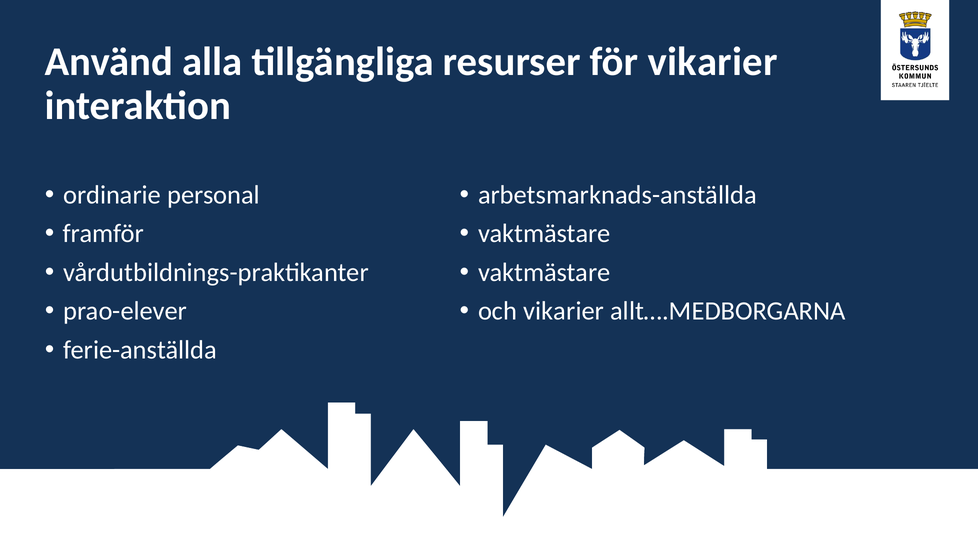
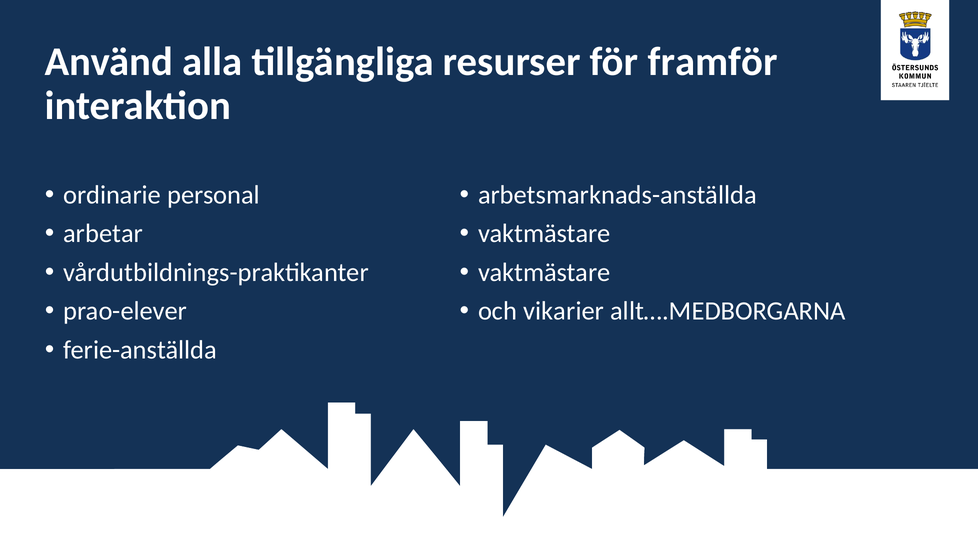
för vikarier: vikarier -> framför (713, 62)
framför: framför -> arbetar (103, 234)
